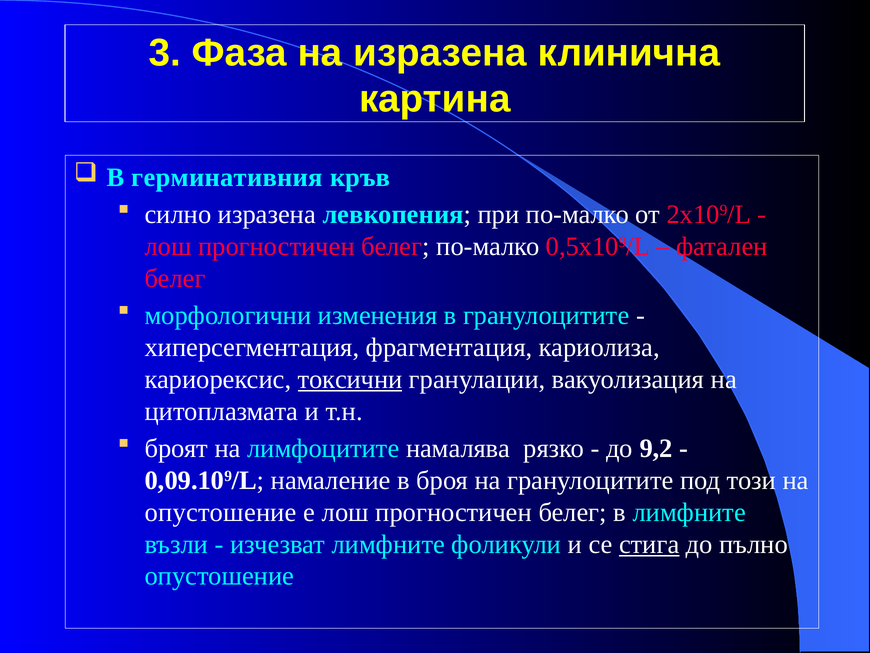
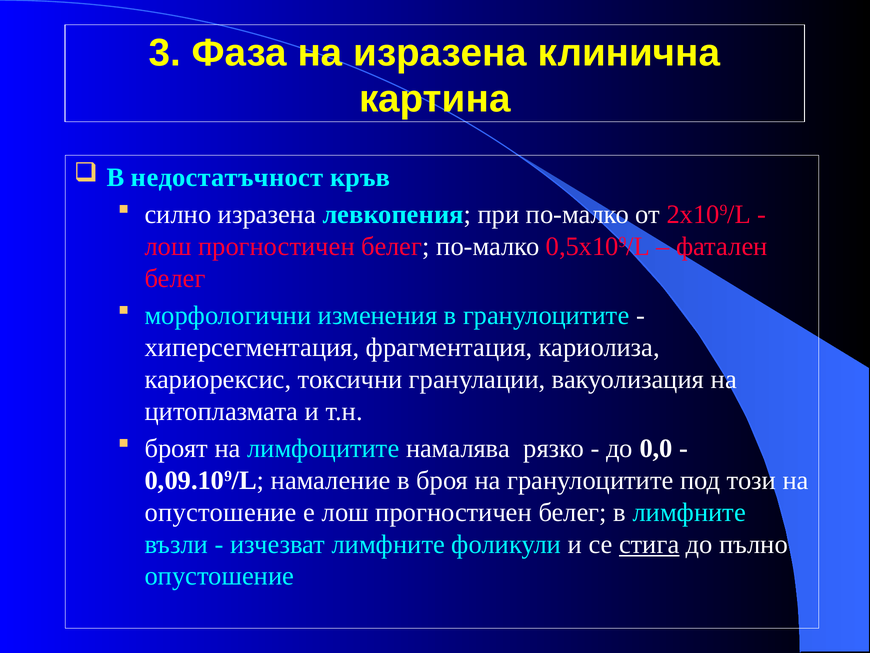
герминативния: герминативния -> недостатъчност (227, 177)
токсични underline: present -> none (350, 379)
9,2: 9,2 -> 0,0 (656, 448)
